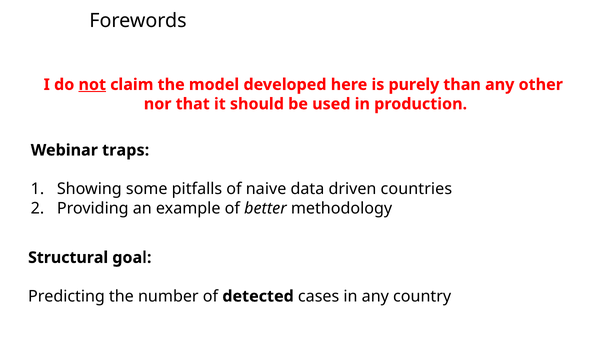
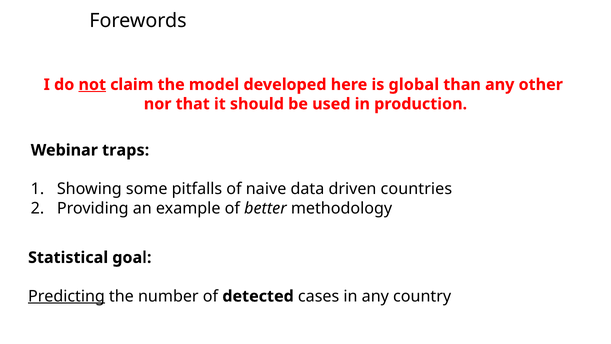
purely: purely -> global (414, 85)
Structural: Structural -> Statistical (68, 257)
Predicting underline: none -> present (66, 296)
